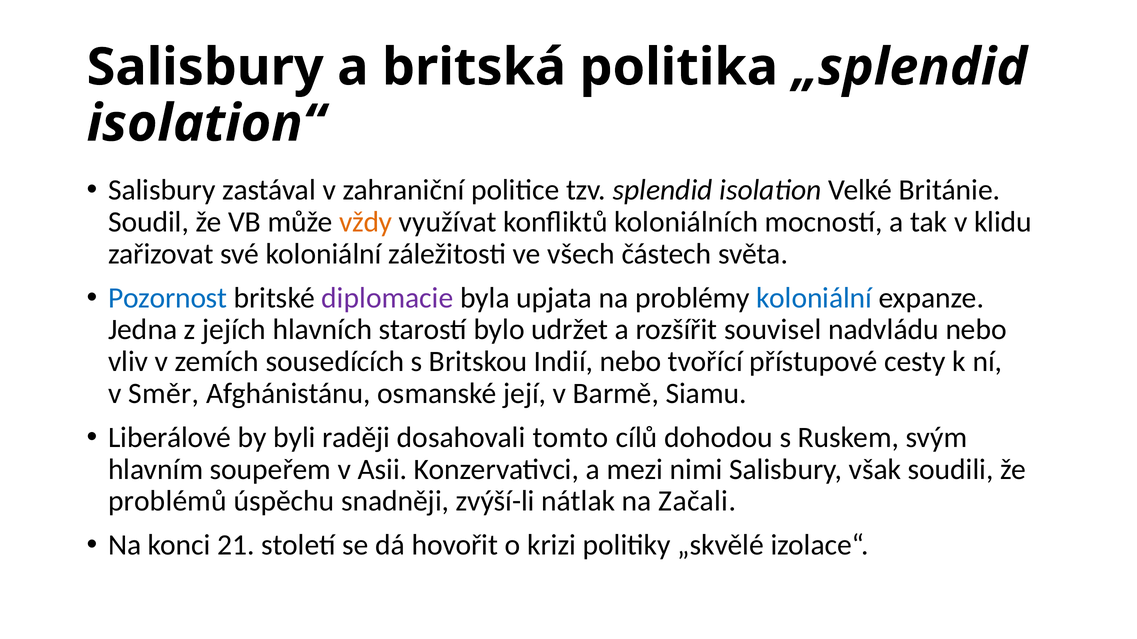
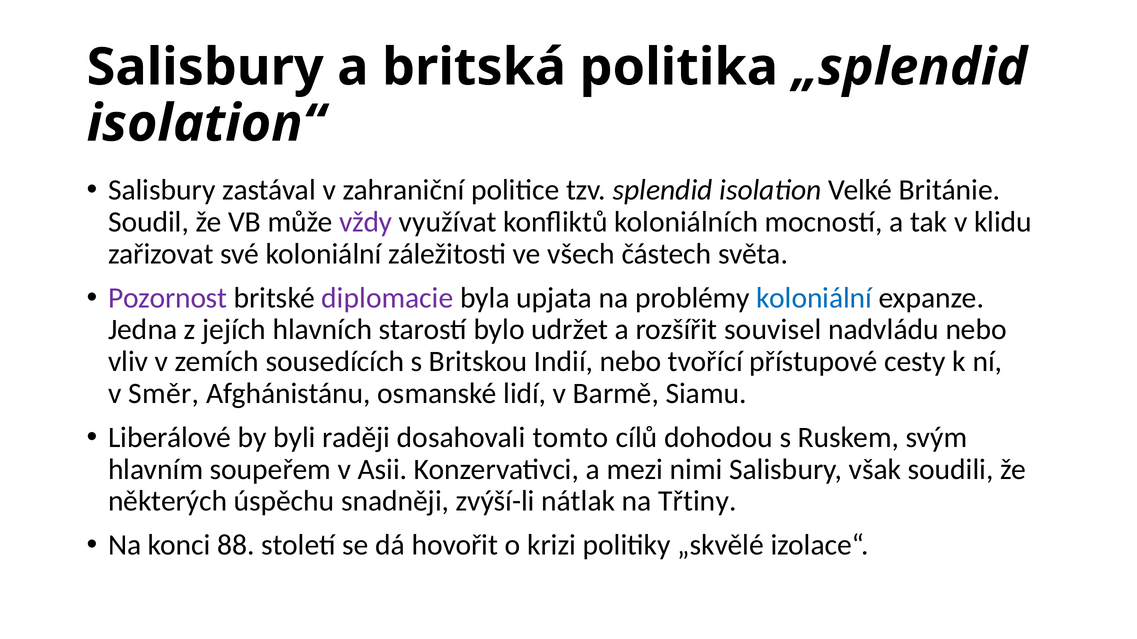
vždy colour: orange -> purple (366, 222)
Pozornost colour: blue -> purple (168, 298)
její: její -> lidí (525, 394)
problémů: problémů -> některých (168, 502)
Začali: Začali -> Třtiny (697, 502)
21: 21 -> 88 (236, 545)
